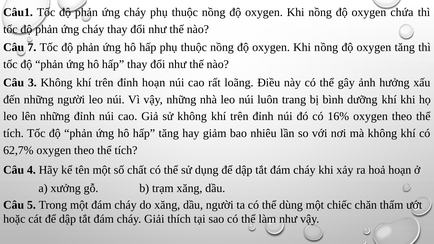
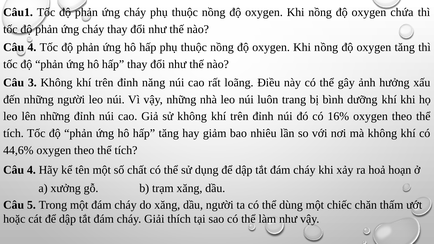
7: 7 -> 4 (32, 47)
đỉnh hoạn: hoạn -> năng (154, 83)
62,7%: 62,7% -> 44,6% (18, 150)
